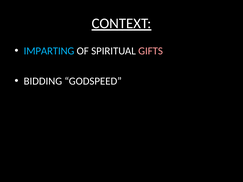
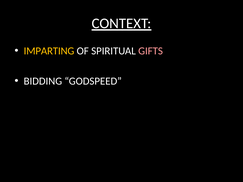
IMPARTING colour: light blue -> yellow (49, 51)
